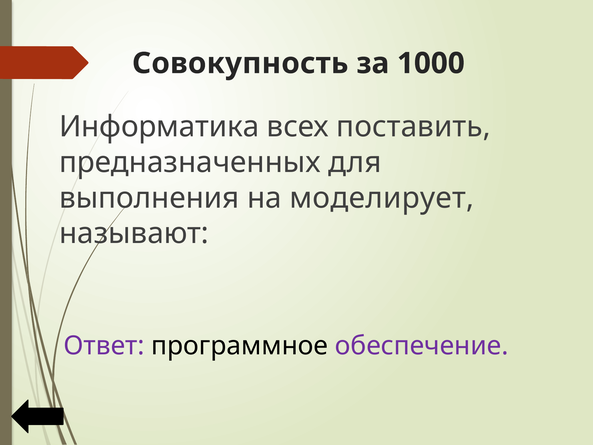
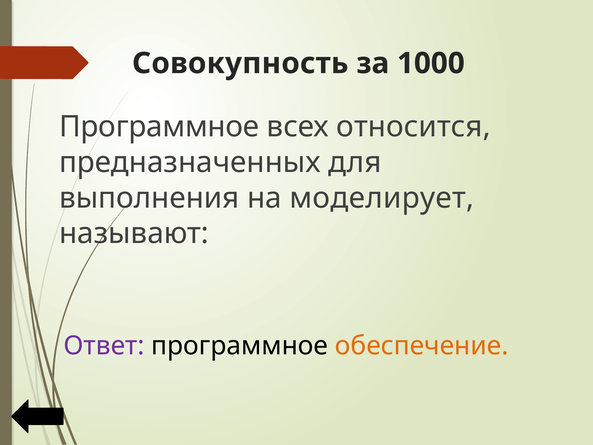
Информатика: Информатика -> Программное (159, 127)
поставить: поставить -> относится (414, 127)
обеспечение colour: purple -> orange (422, 346)
